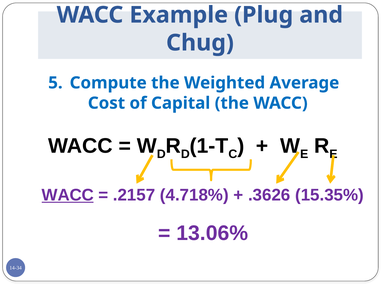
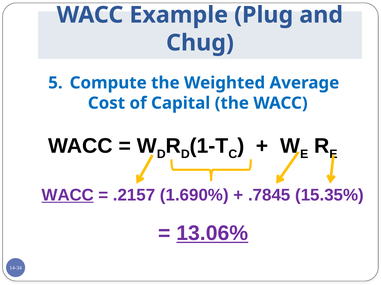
4.718%: 4.718% -> 1.690% (194, 195)
.3626: .3626 -> .7845 (269, 195)
13.06% underline: none -> present (212, 234)
